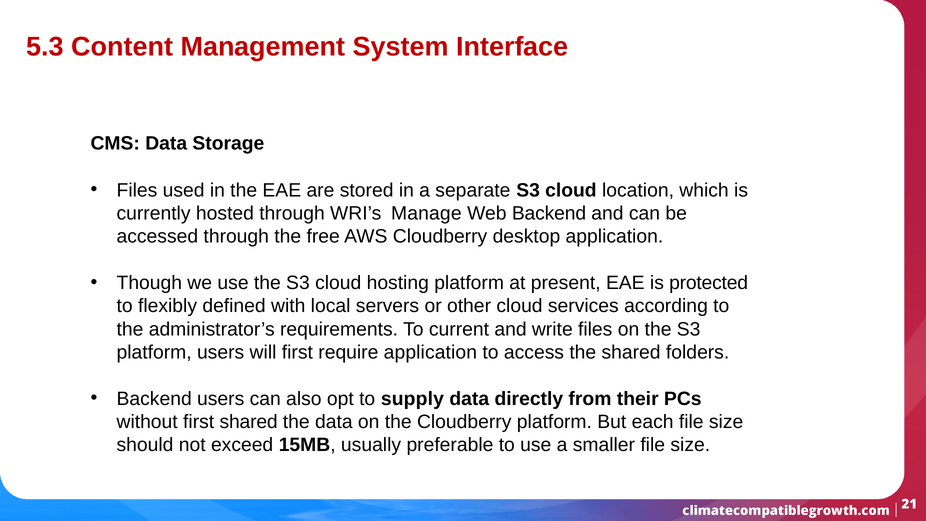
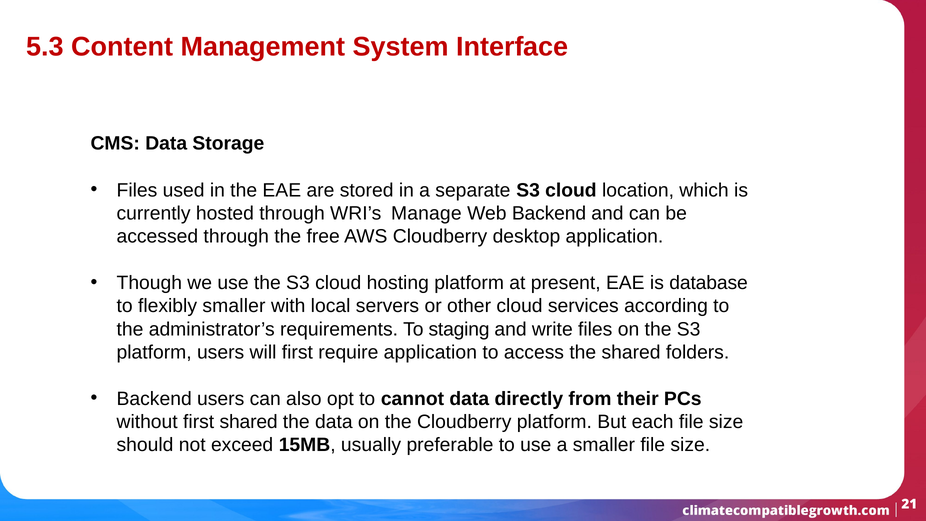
protected: protected -> database (709, 283)
flexibly defined: defined -> smaller (234, 306)
current: current -> staging (459, 329)
supply: supply -> cannot (412, 399)
